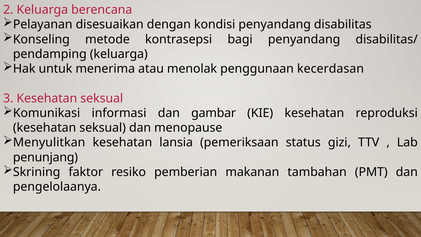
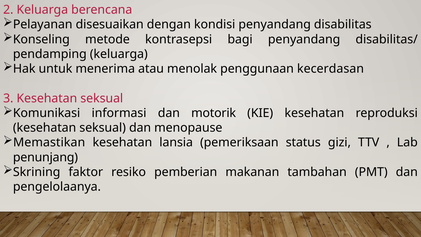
gambar: gambar -> motorik (214, 113)
Menyulitkan: Menyulitkan -> Memastikan (49, 142)
